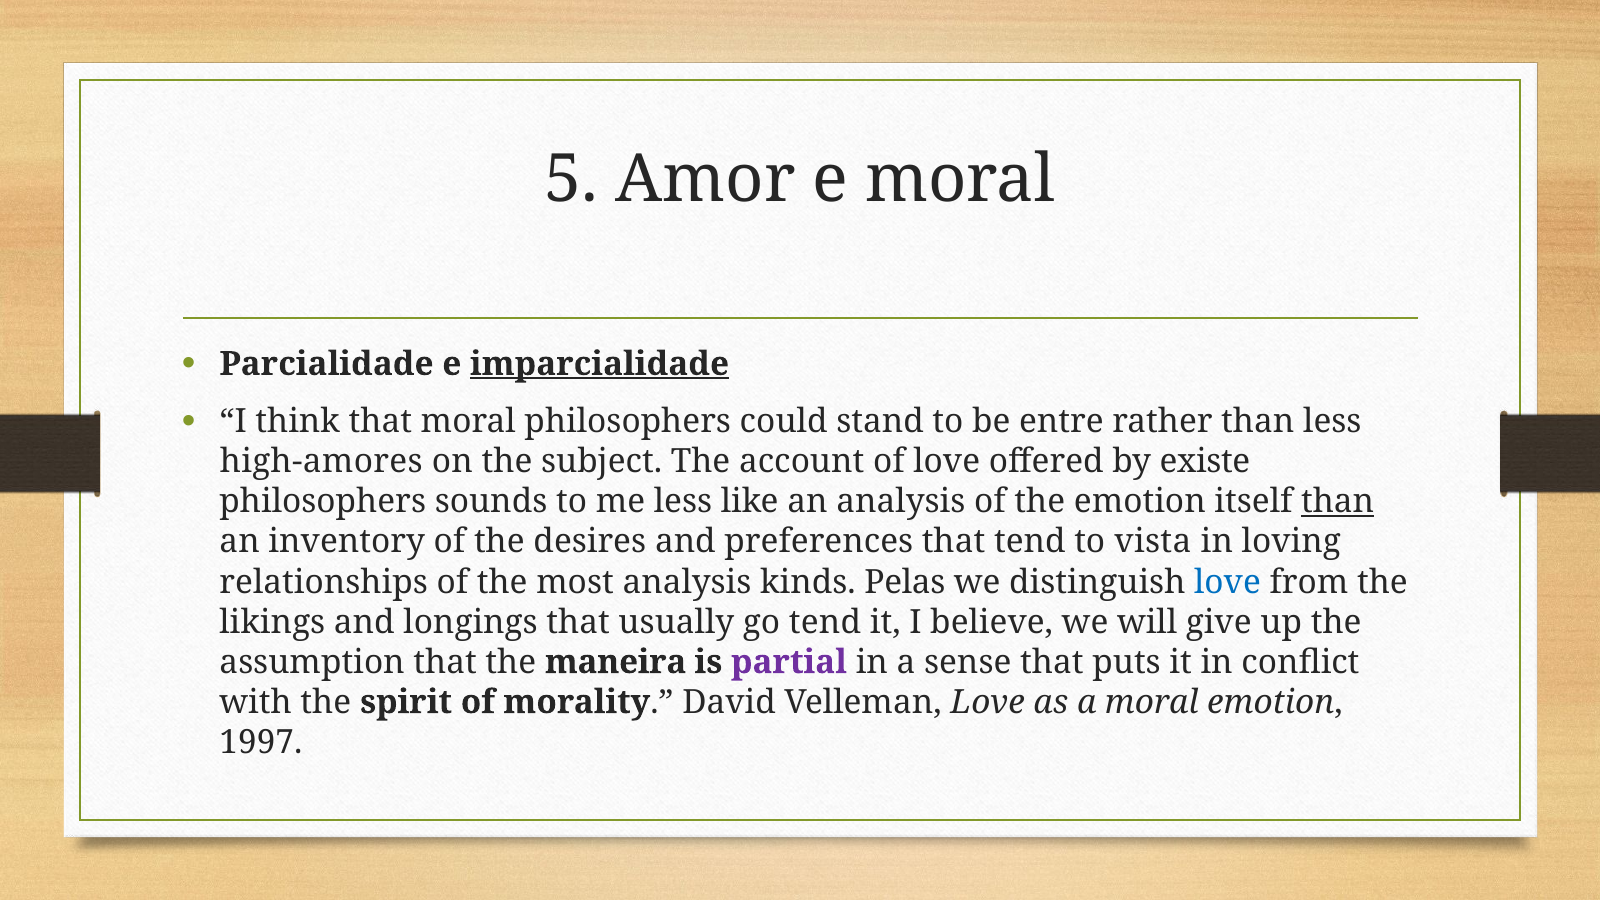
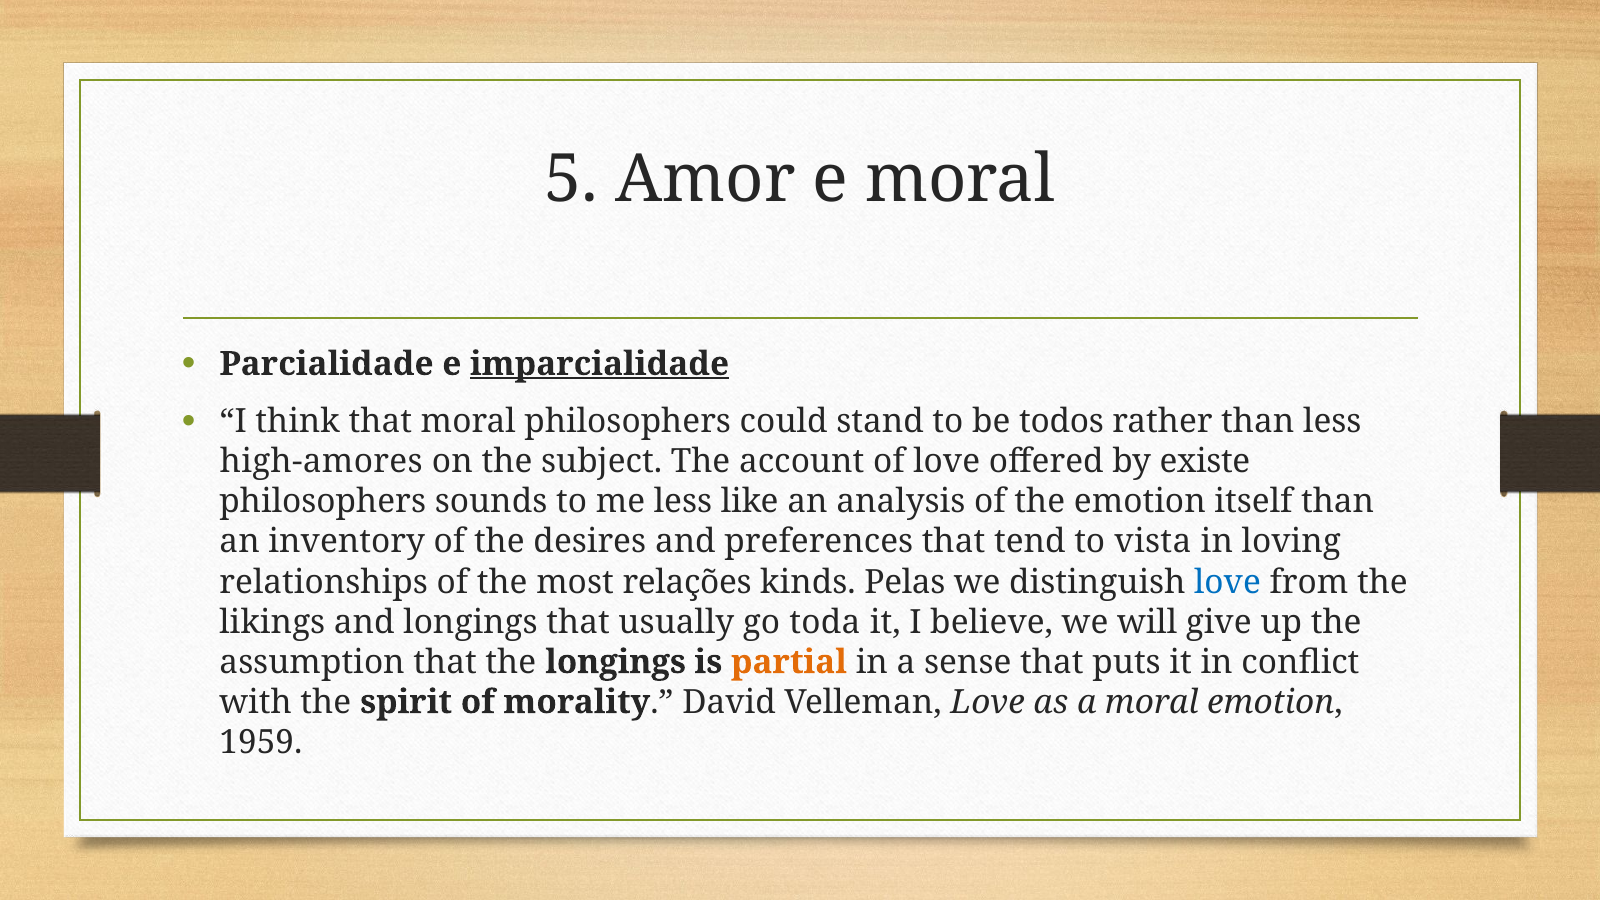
entre: entre -> todos (1062, 422)
than underline: present -> none (1338, 502)
most analysis: analysis -> relações (687, 582)
go tend: tend -> toda (825, 622)
the maneira: maneira -> longings (616, 662)
partial colour: purple -> orange (789, 662)
1997: 1997 -> 1959 (261, 742)
